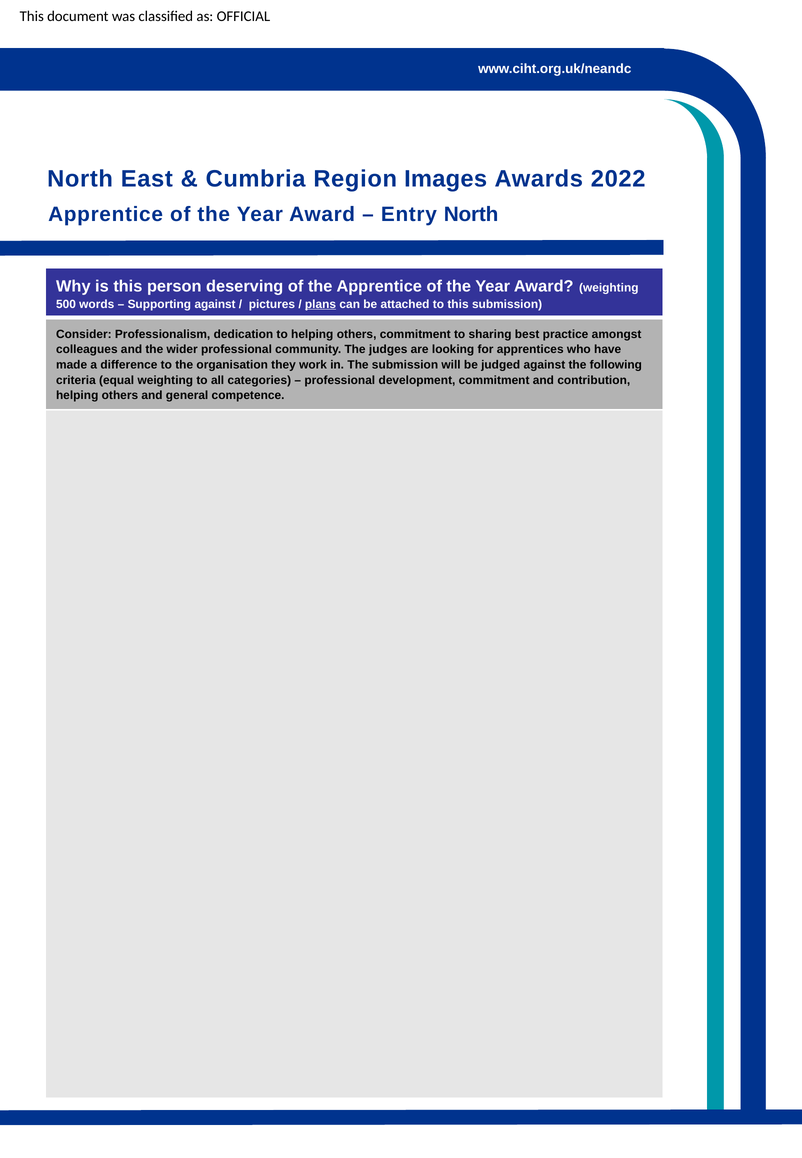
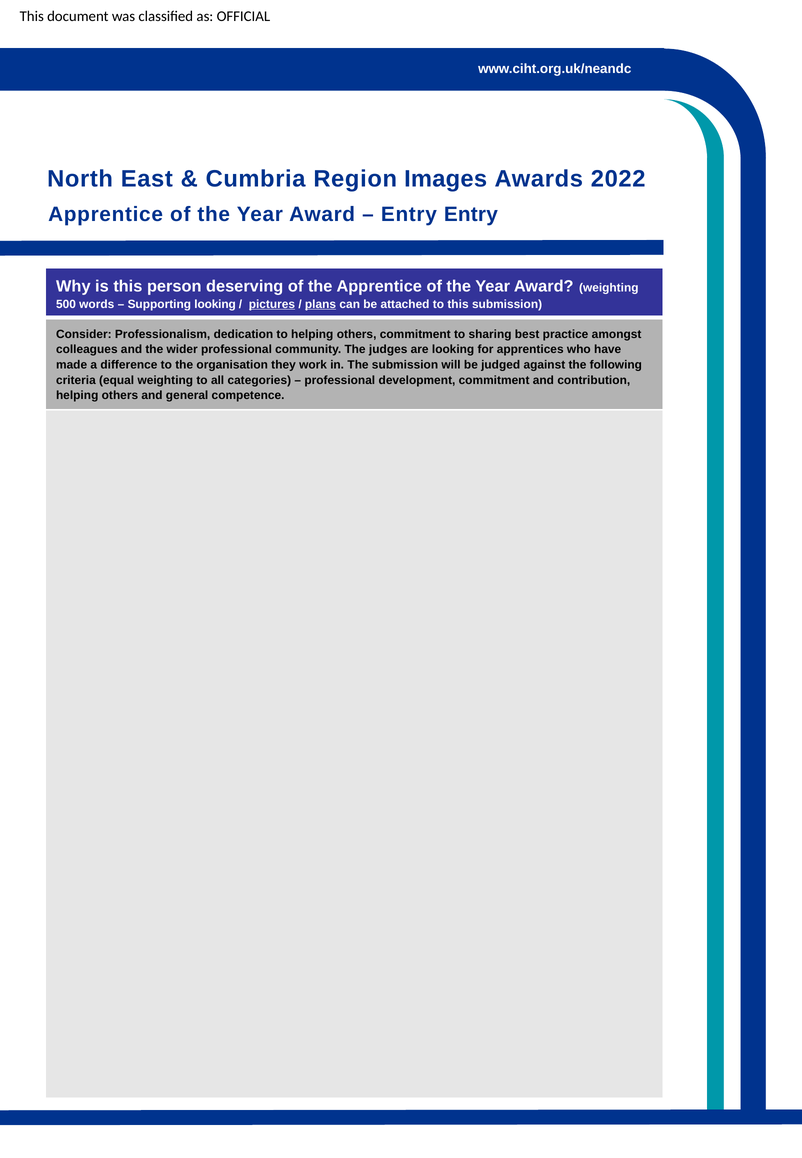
Entry North: North -> Entry (471, 214)
Supporting against: against -> looking (215, 304)
pictures underline: none -> present (272, 304)
